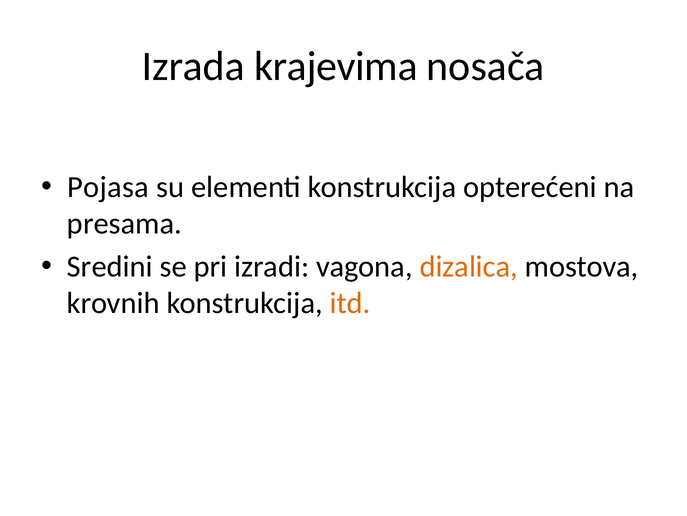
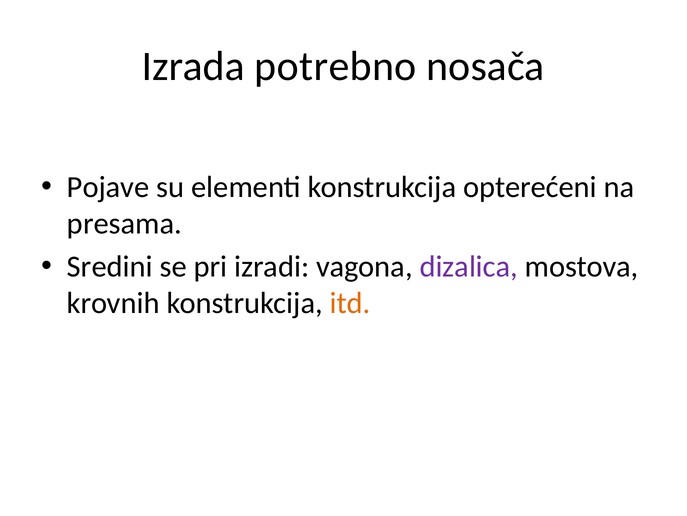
krajevima: krajevima -> potrebno (336, 67)
Pojasa: Pojasa -> Pojave (108, 187)
dizalica colour: orange -> purple (469, 266)
